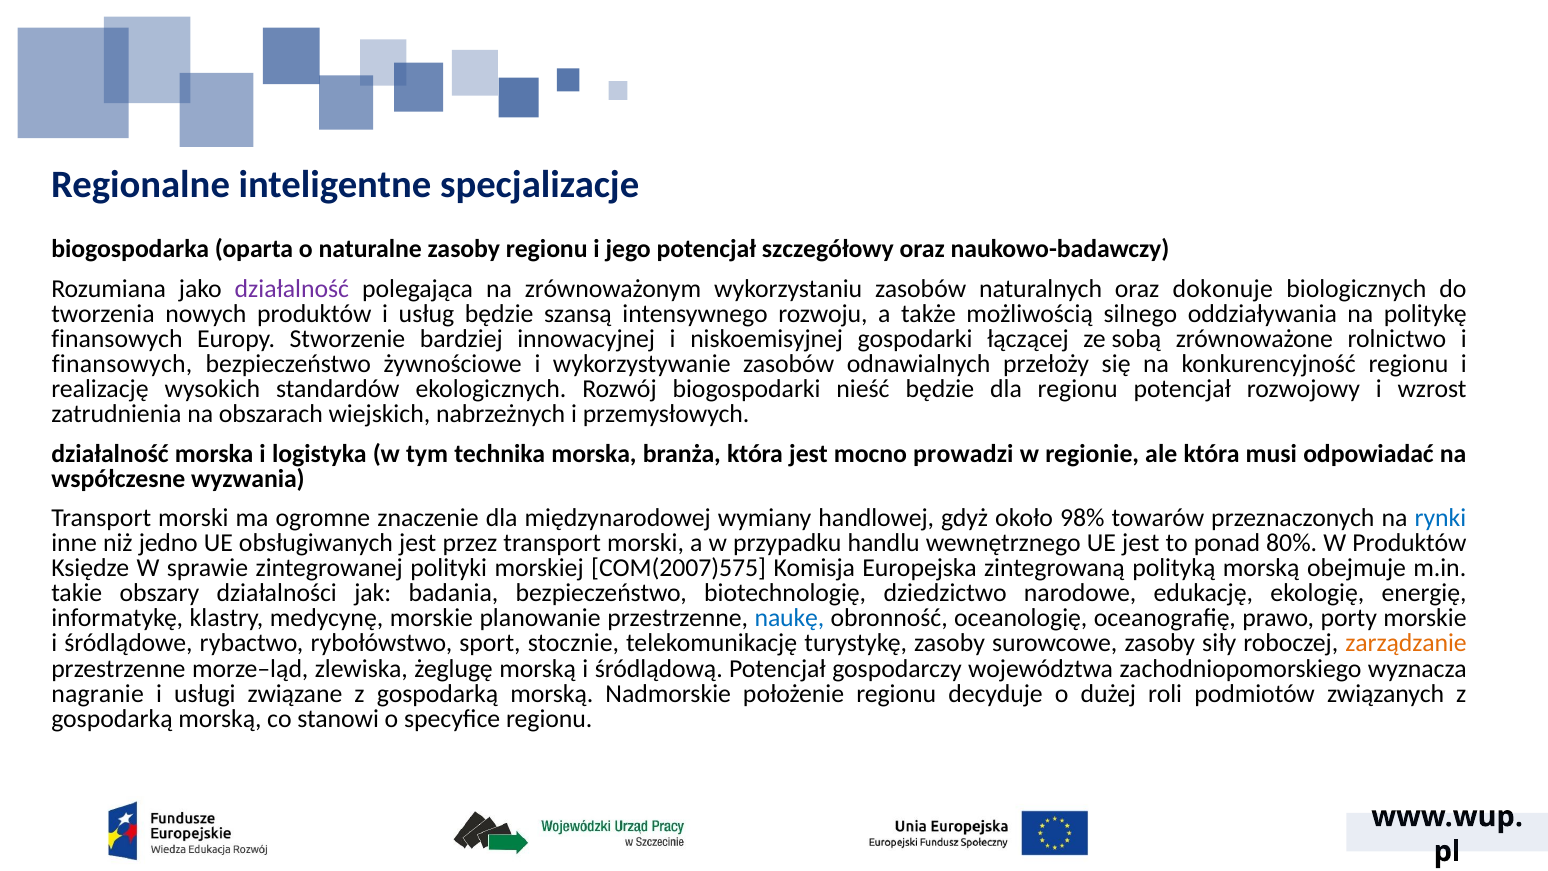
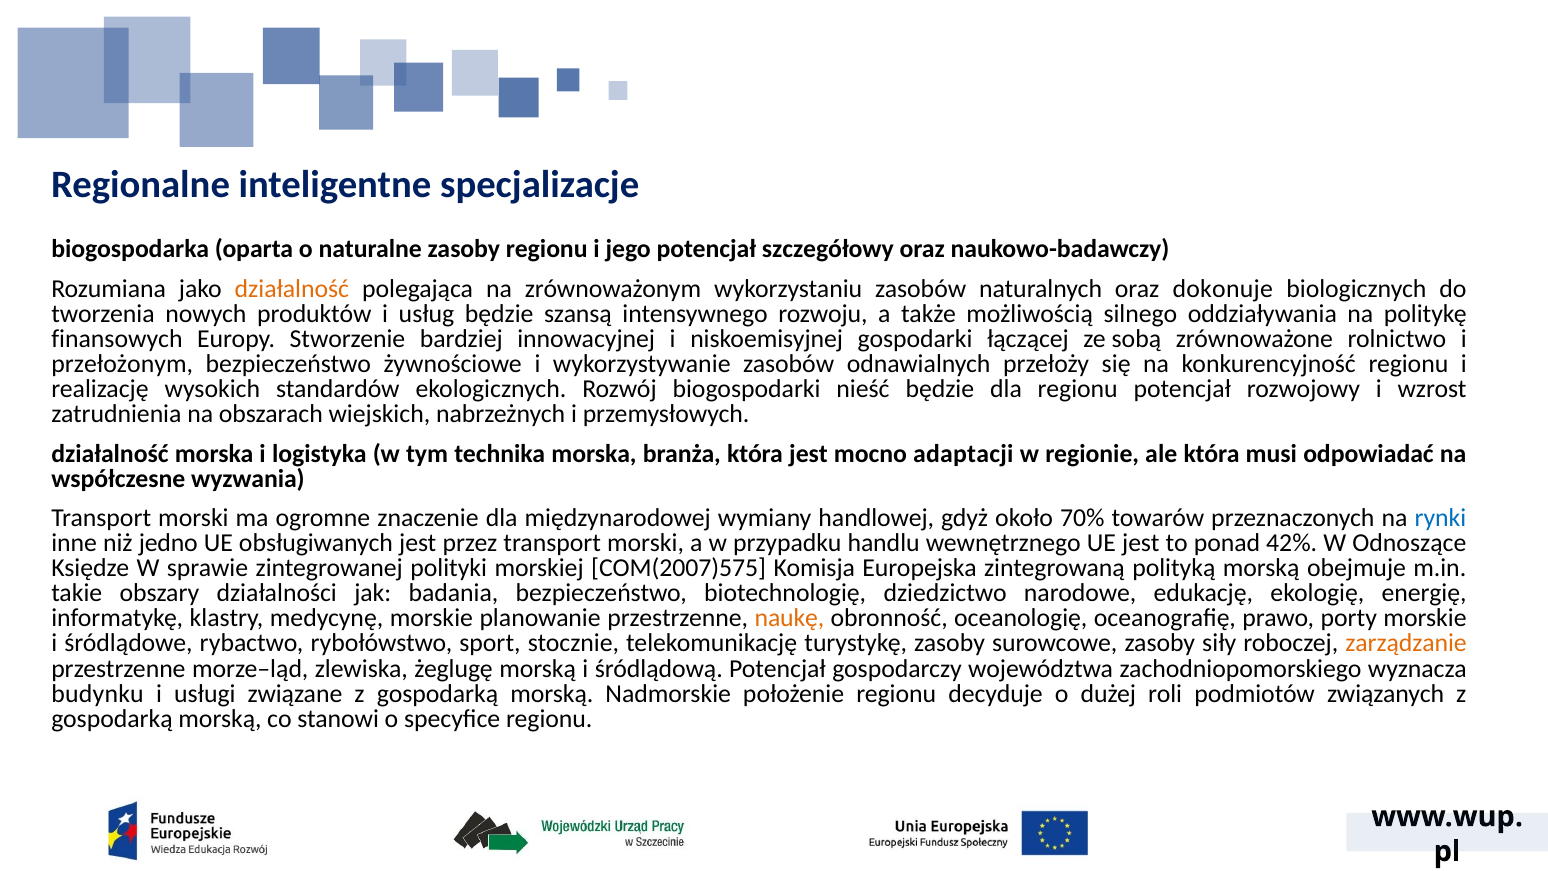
działalność colour: purple -> orange (292, 289)
finansowych: finansowych -> przełożonym (122, 364)
prowadzi: prowadzi -> adaptacji (963, 453)
98%: 98% -> 70% (1082, 518)
80%: 80% -> 42% (1292, 543)
W Produktów: Produktów -> Odnoszące (1409, 543)
naukę colour: blue -> orange (789, 618)
nagranie: nagranie -> budynku (98, 693)
